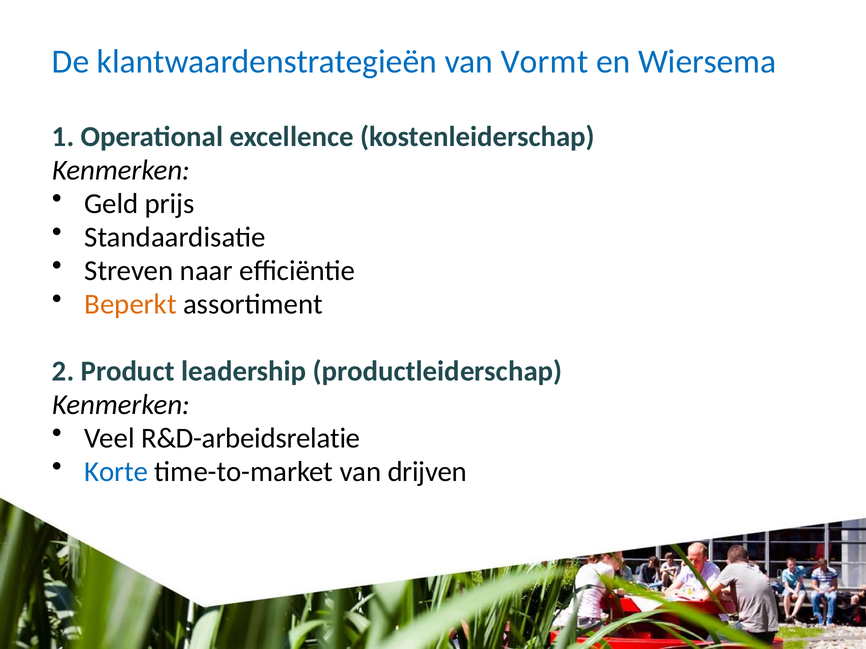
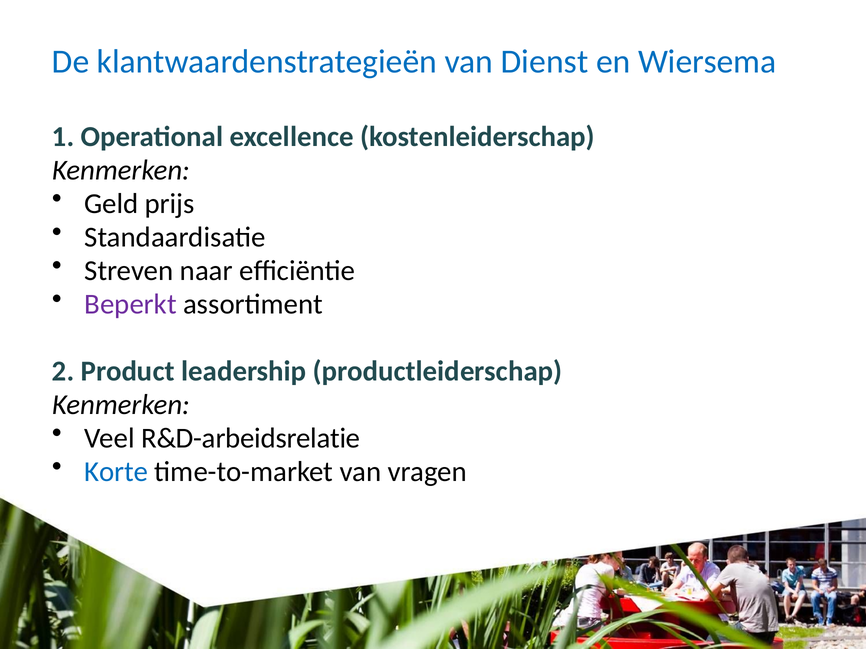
Vormt: Vormt -> Dienst (544, 62)
Beperkt colour: orange -> purple (131, 304)
drijven: drijven -> vragen (427, 472)
